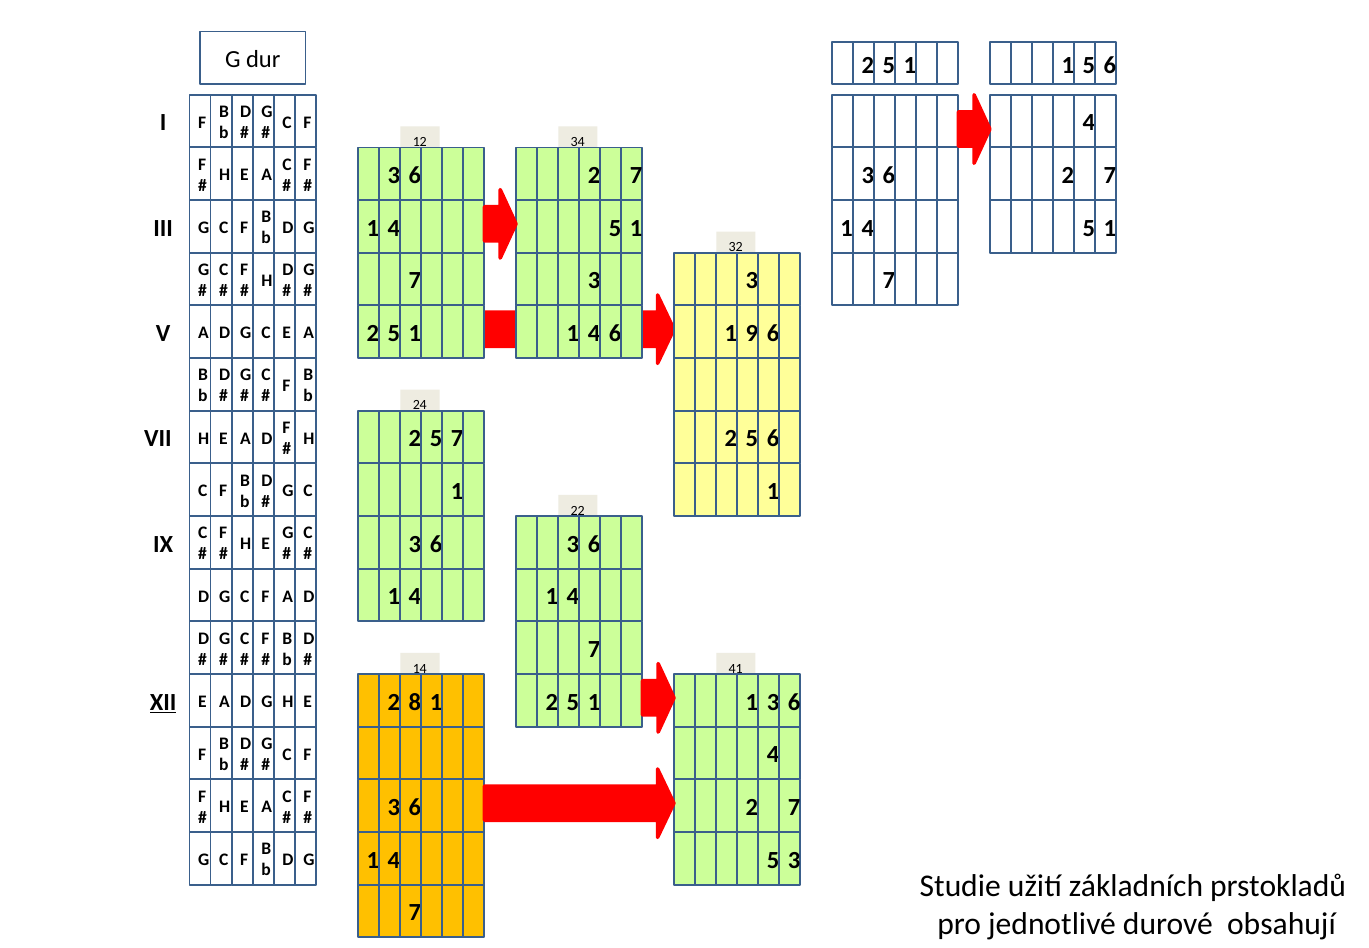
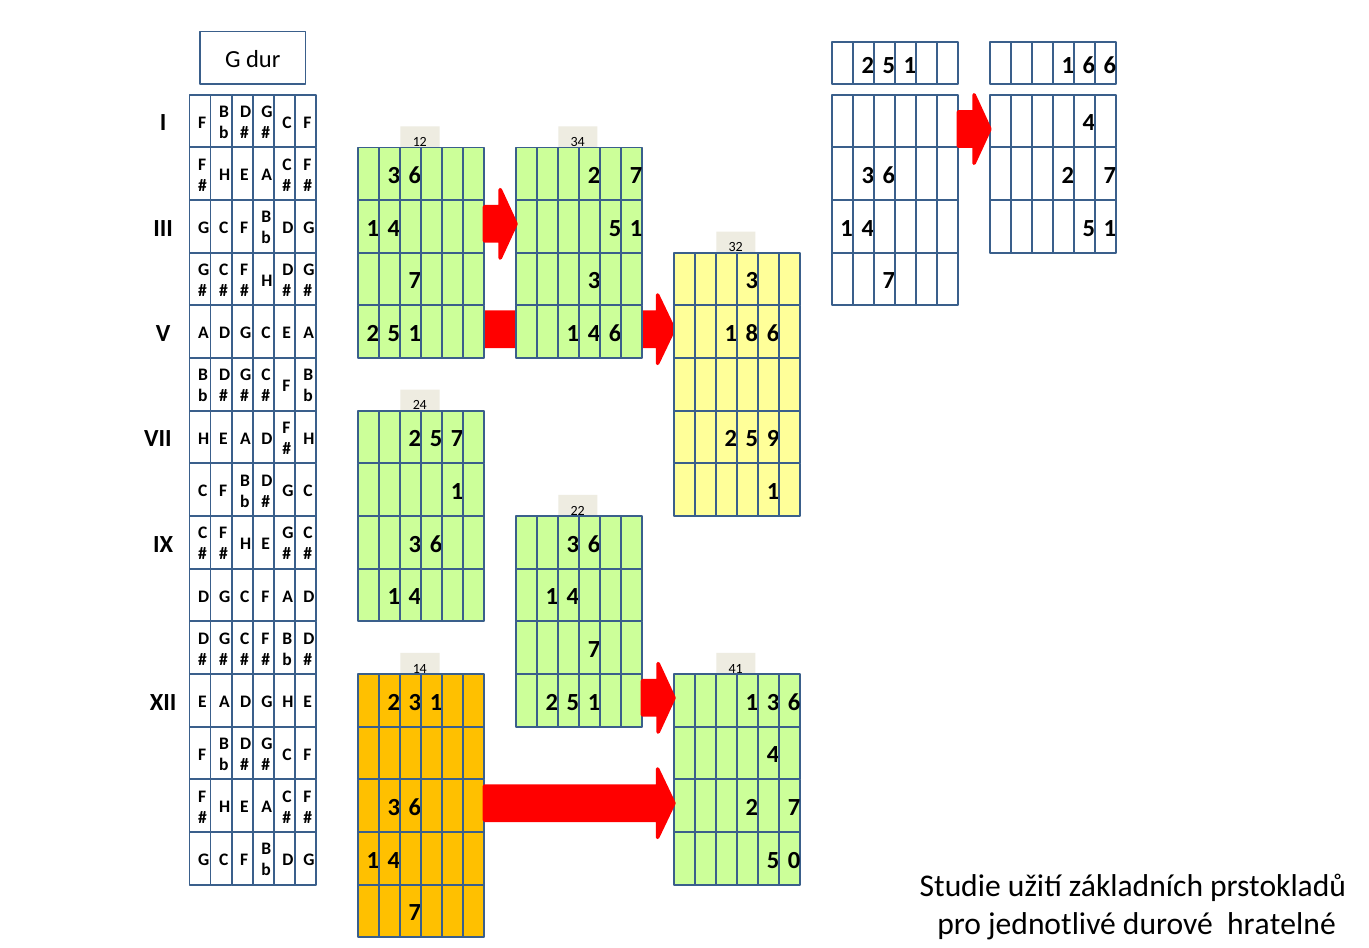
1 5: 5 -> 6 (1089, 65)
9: 9 -> 8 (752, 333)
2 5 6: 6 -> 9 (773, 439)
XII underline: present -> none (163, 702)
2 8: 8 -> 3 (415, 702)
5 3: 3 -> 0 (794, 860)
obsahují: obsahují -> hratelné (1281, 924)
